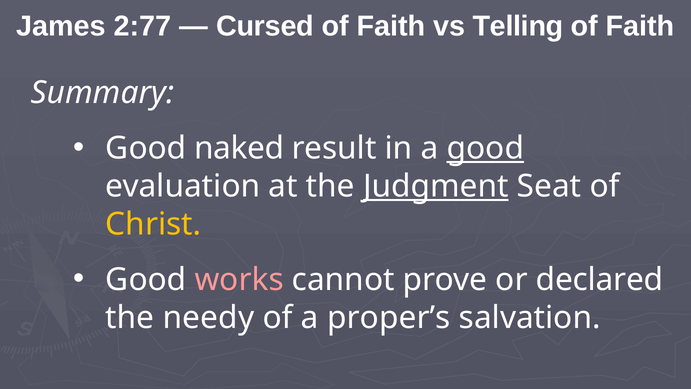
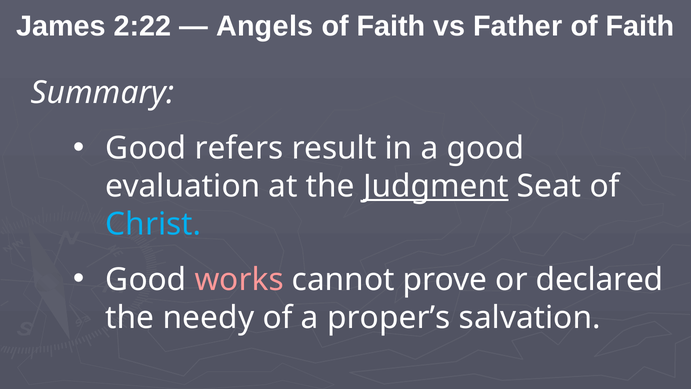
2:77: 2:77 -> 2:22 (143, 26)
Cursed: Cursed -> Angels (265, 26)
Telling: Telling -> Father (518, 26)
naked: naked -> refers (239, 148)
good underline: present -> none (485, 148)
Christ colour: yellow -> light blue (153, 224)
